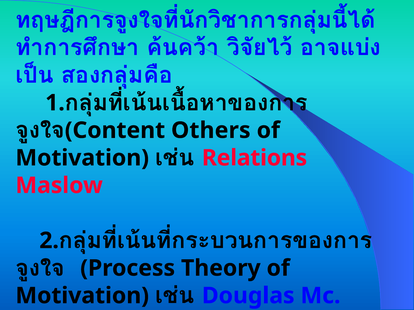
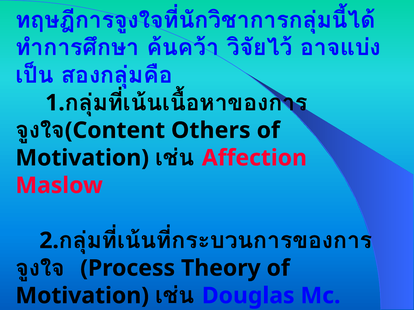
Relations: Relations -> Affection (254, 158)
